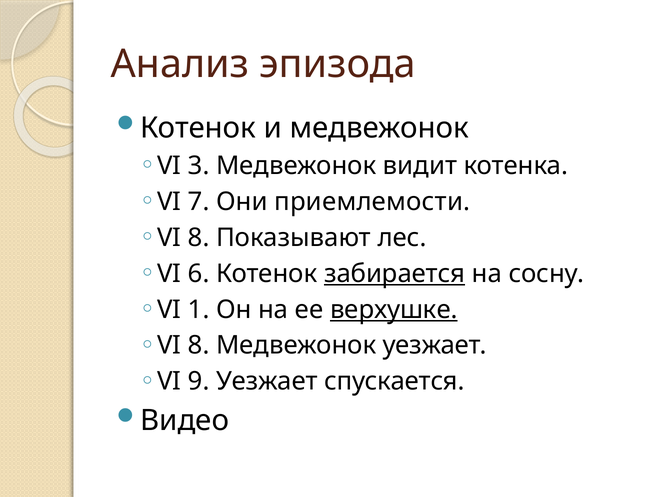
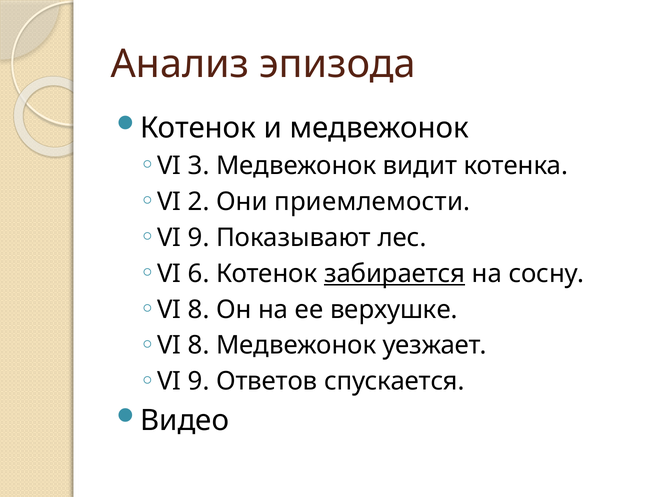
7: 7 -> 2 (199, 202)
8: 8 -> 9 (199, 238)
1: 1 -> 8 (199, 310)
верхушке underline: present -> none (394, 310)
9 Уезжает: Уезжает -> Ответов (267, 382)
